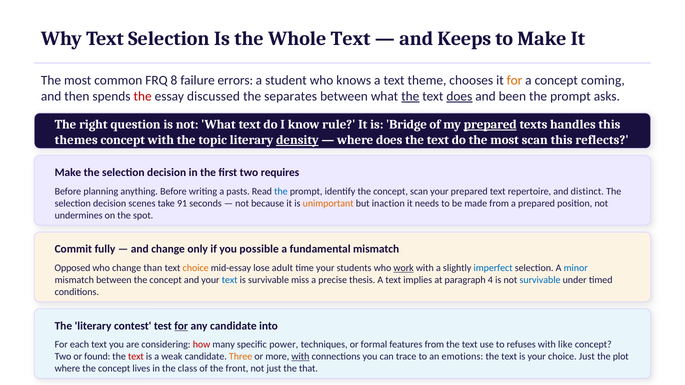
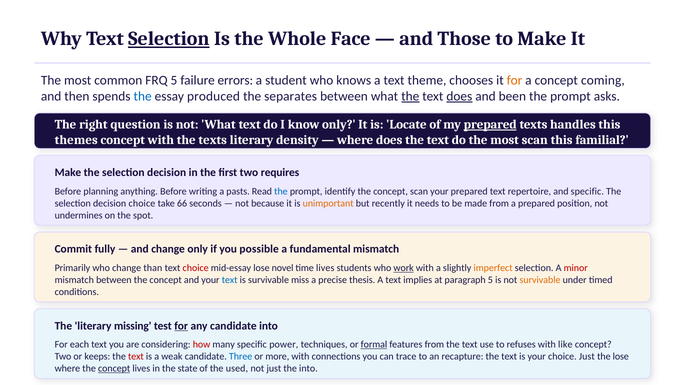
Selection underline: none -> present (169, 39)
Whole Text: Text -> Face (351, 39)
Keeps: Keeps -> Those (464, 39)
FRQ 8: 8 -> 5 (174, 80)
the colour: red -> blue (143, 96)
discussed: discussed -> produced (213, 96)
know rule: rule -> only (339, 125)
Bridge: Bridge -> Locate (406, 125)
the topic: topic -> texts (213, 140)
density underline: present -> none (297, 140)
reflects: reflects -> familial (602, 140)
and distinct: distinct -> specific (587, 191)
decision scenes: scenes -> choice (142, 203)
91: 91 -> 66 (182, 203)
inaction: inaction -> recently (388, 203)
Opposed: Opposed -> Primarily (72, 268)
choice colour: orange -> red (196, 268)
adult: adult -> novel (283, 268)
time your: your -> lives (325, 268)
imperfect colour: blue -> orange (493, 268)
minor colour: blue -> red (576, 268)
paragraph 4: 4 -> 5 (490, 280)
survivable colour: blue -> orange (540, 280)
contest: contest -> missing (133, 326)
formal underline: none -> present (374, 345)
found: found -> keeps (97, 357)
Three colour: orange -> blue (241, 357)
with underline: present -> none (300, 357)
emotions: emotions -> recapture (462, 357)
the plot: plot -> lose (621, 357)
concept underline: none -> present (114, 369)
class: class -> state (188, 369)
front: front -> used (237, 369)
the that: that -> into (308, 369)
